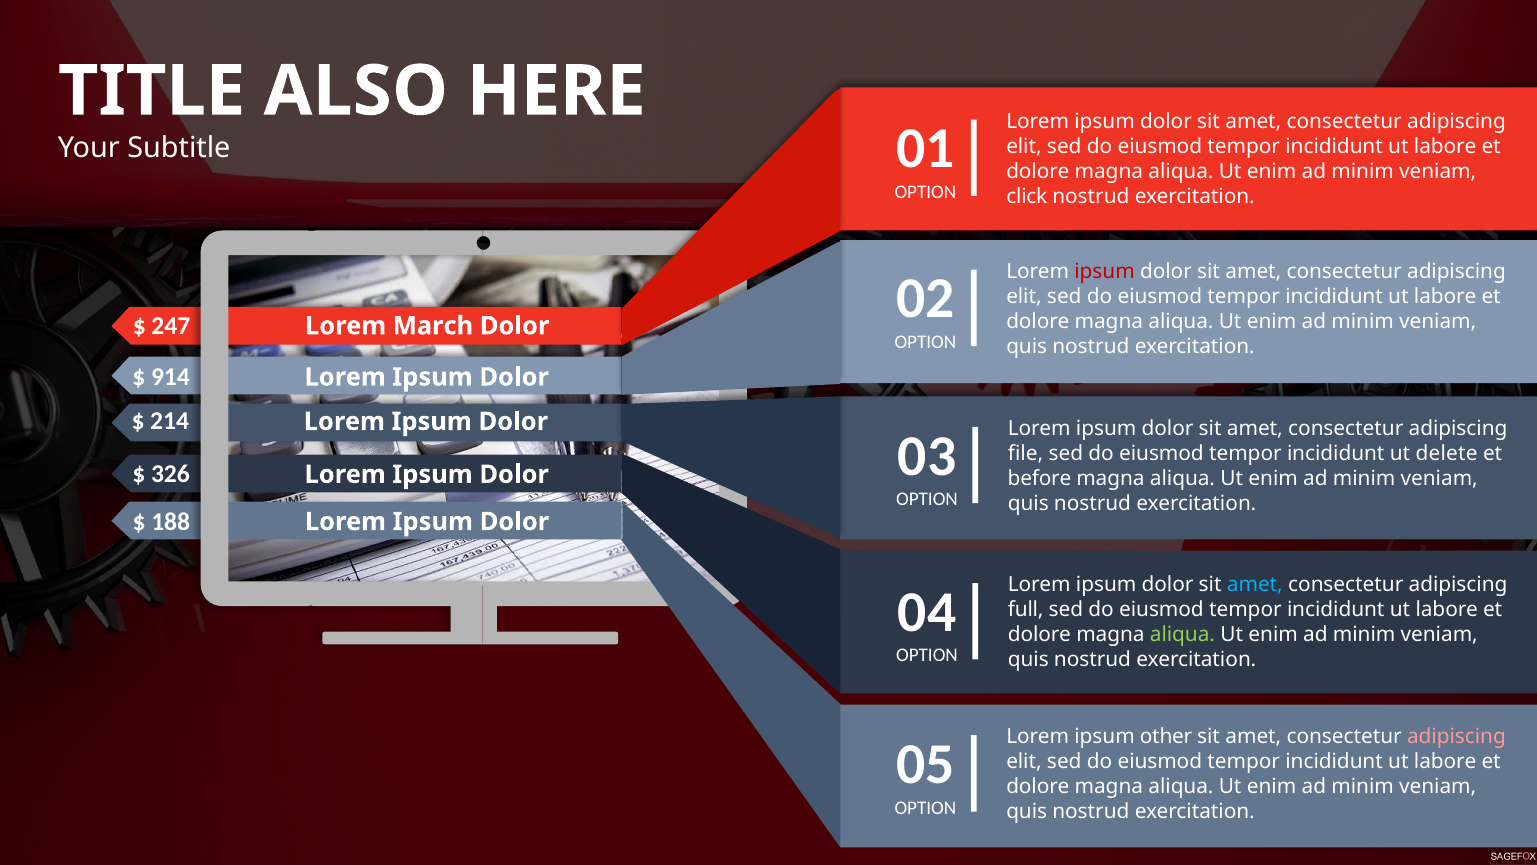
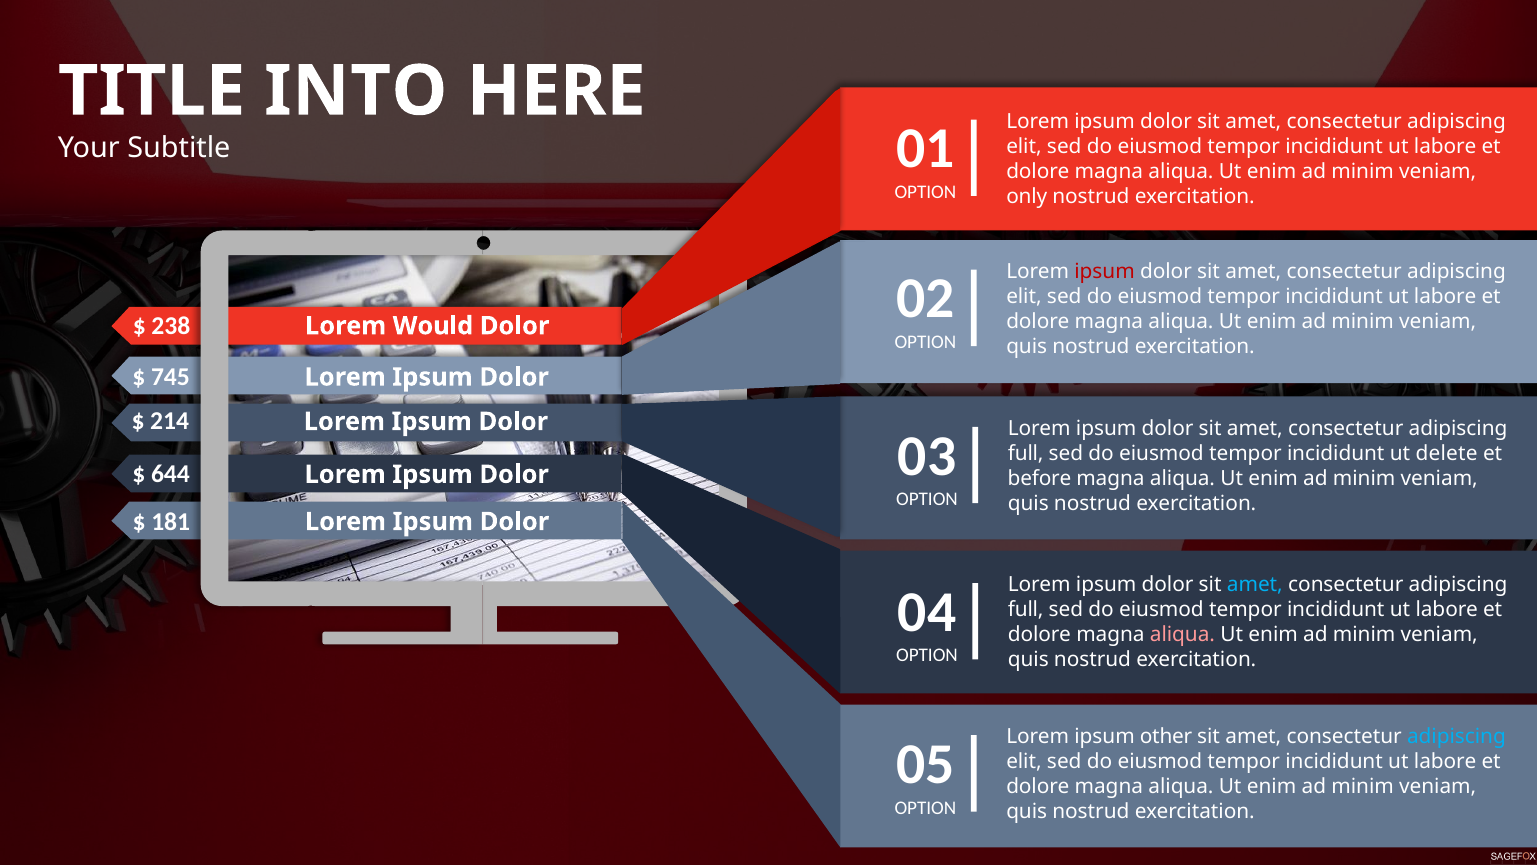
ALSO: ALSO -> INTO (356, 91)
click: click -> only (1027, 196)
247: 247 -> 238 (171, 326)
March: March -> Would (433, 326)
914: 914 -> 745 (170, 377)
file: file -> full (1026, 453)
326: 326 -> 644 (170, 474)
188: 188 -> 181 (171, 521)
aliqua colour: light green -> pink (1182, 634)
adipiscing colour: pink -> light blue (1456, 737)
